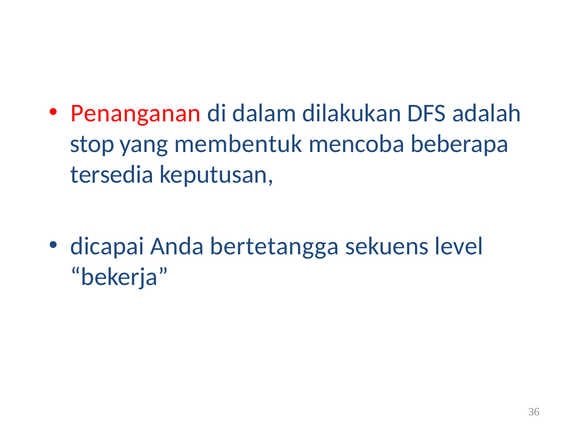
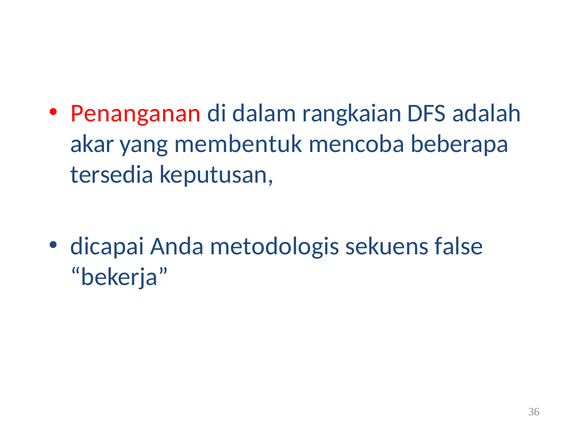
dilakukan: dilakukan -> rangkaian (352, 113)
stop: stop -> akar (92, 144)
bertetangga: bertetangga -> metodologis (275, 246)
level: level -> false (459, 246)
